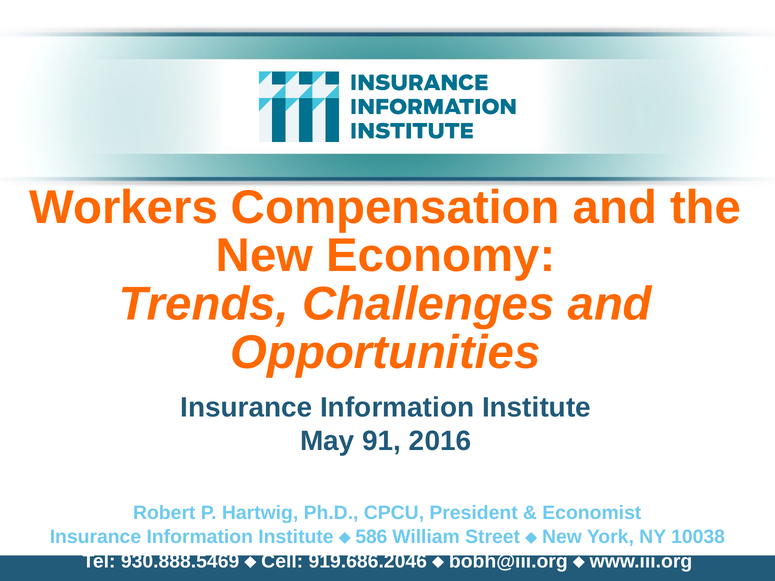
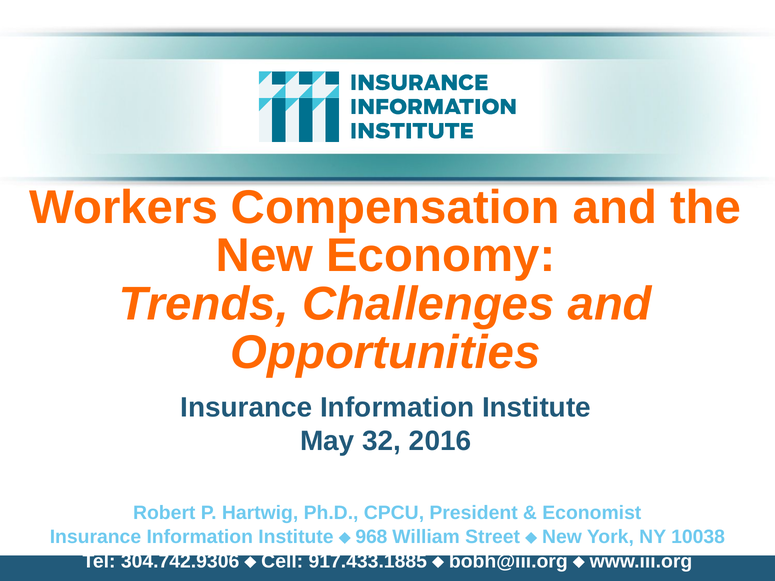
91: 91 -> 32 (382, 441)
586: 586 -> 968 (371, 537)
930.888.5469: 930.888.5469 -> 304.742.9306 (180, 561)
919.686.2046: 919.686.2046 -> 917.433.1885 (368, 561)
